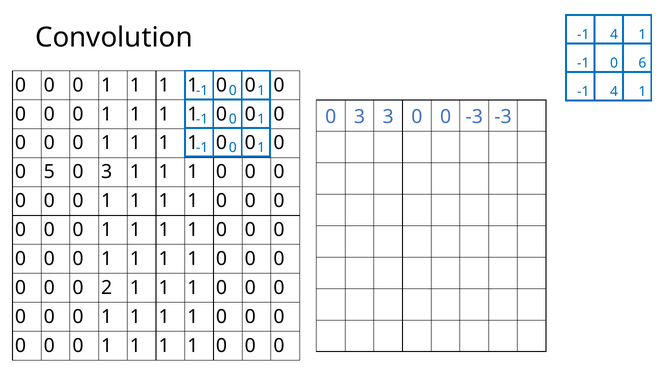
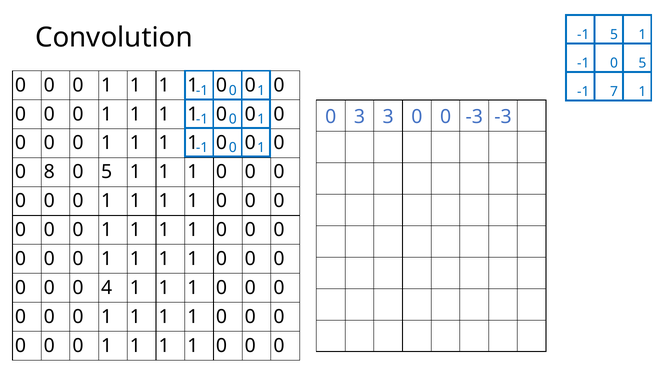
4: 4 -> 5 (614, 35)
-1 0 6: 6 -> 5 (642, 63)
4: 4 -> 7 (614, 92)
5: 5 -> 8 (49, 172)
3: 3 -> 5 (107, 172)
2: 2 -> 4 (107, 287)
